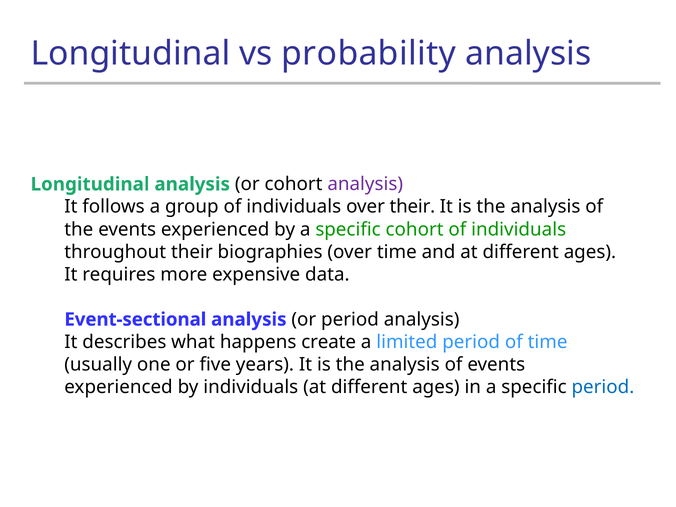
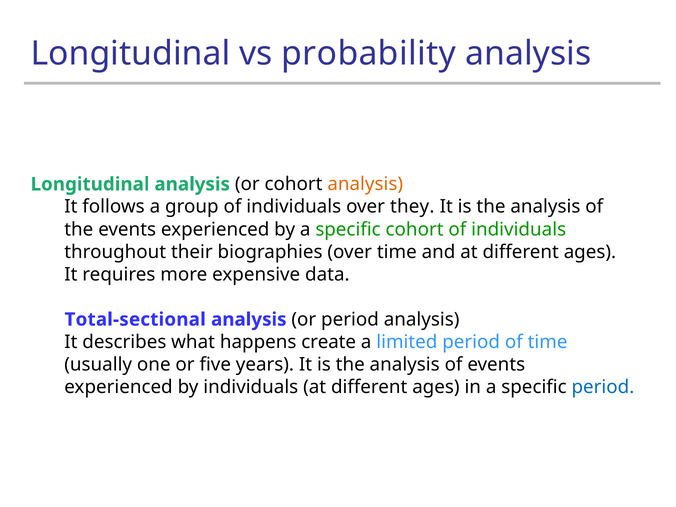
analysis colour: purple -> orange (365, 184)
over their: their -> they (412, 207)
Event-sectional: Event-sectional -> Total-sectional (135, 319)
